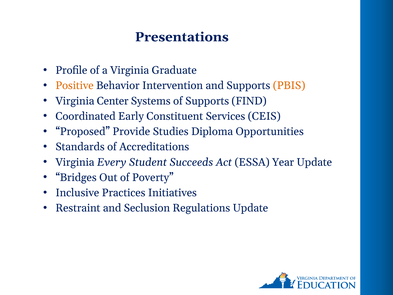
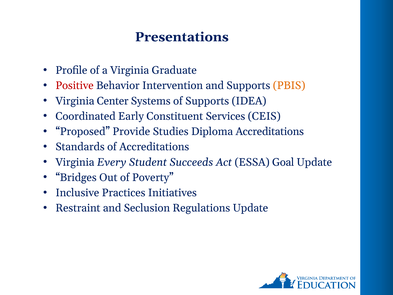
Positive colour: orange -> red (75, 86)
FIND: FIND -> IDEA (249, 101)
Diploma Opportunities: Opportunities -> Accreditations (270, 131)
Year: Year -> Goal (283, 162)
